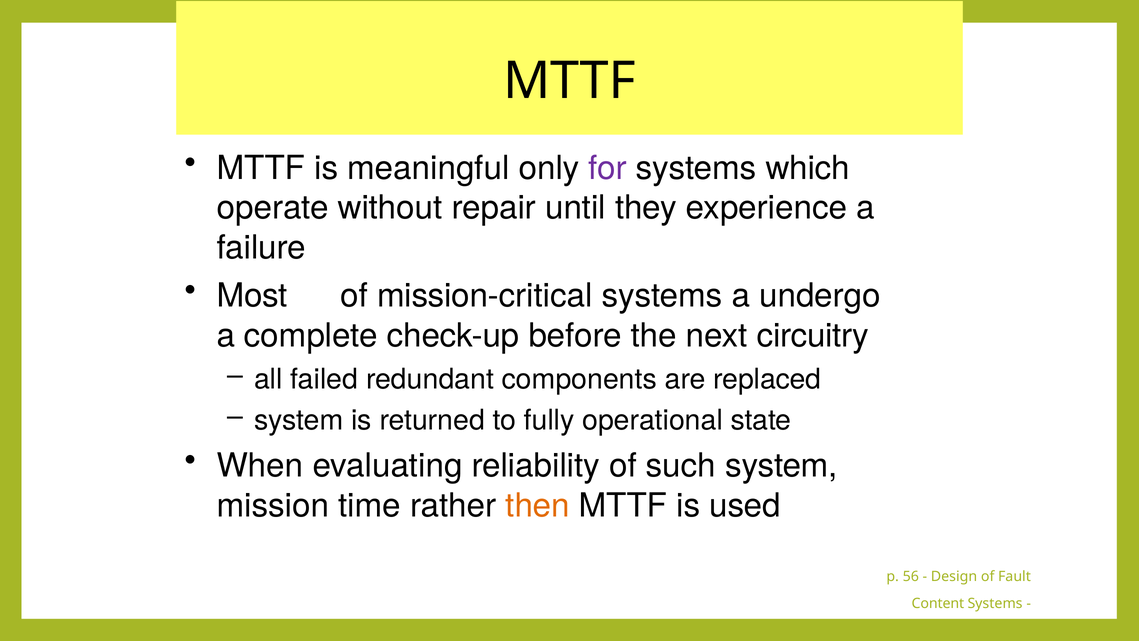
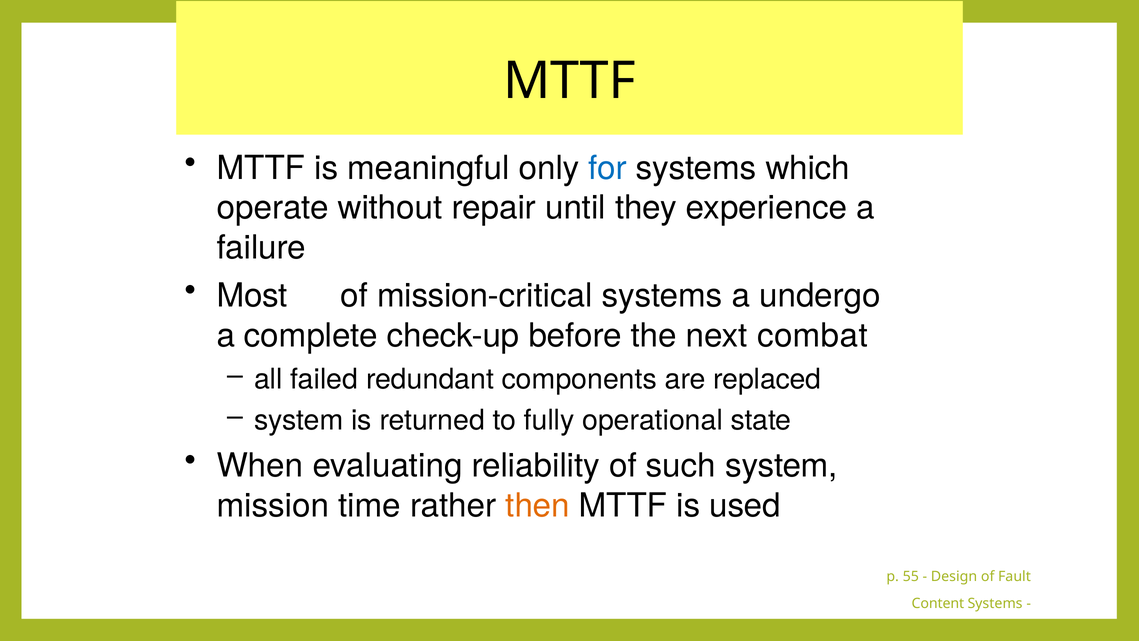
for colour: purple -> blue (608, 168)
circuitry: circuitry -> combat (812, 336)
56: 56 -> 55 (911, 576)
